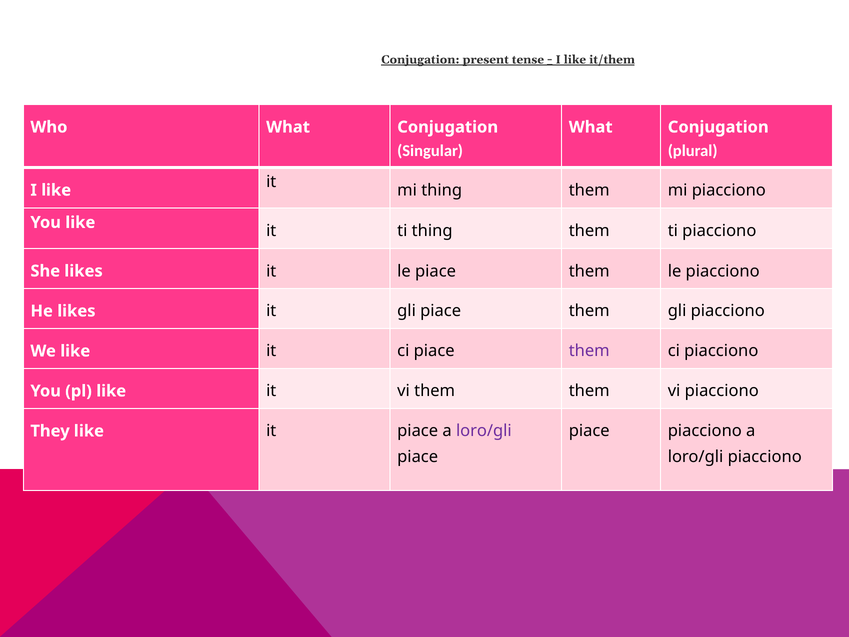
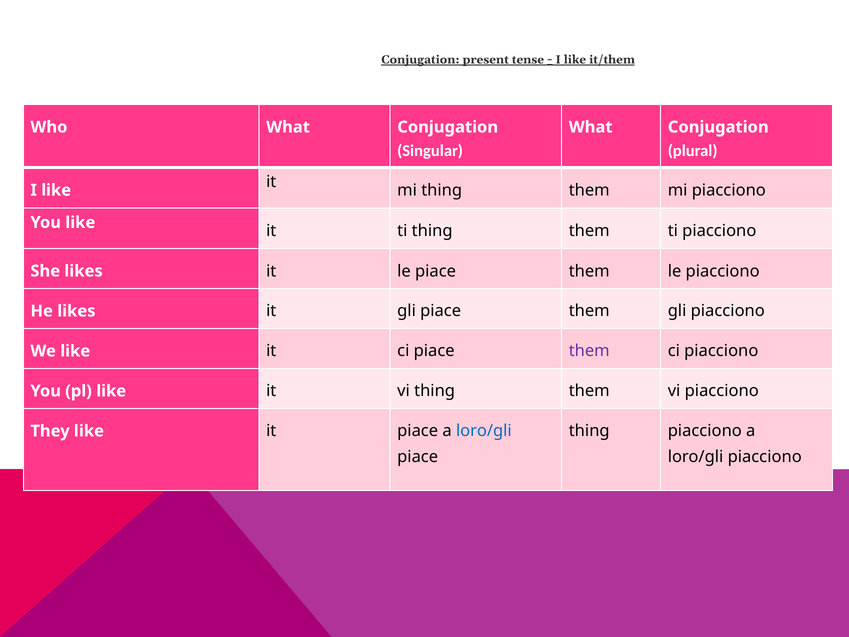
vi them: them -> thing (435, 391)
piace: piace -> thing (589, 431)
loro/gli colour: purple -> blue (484, 431)
